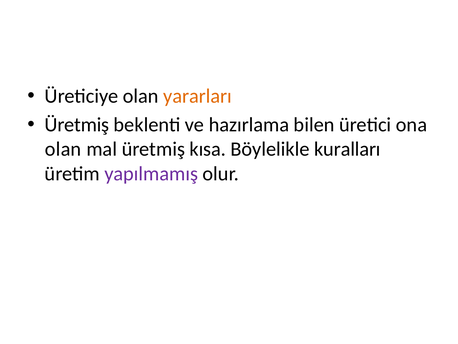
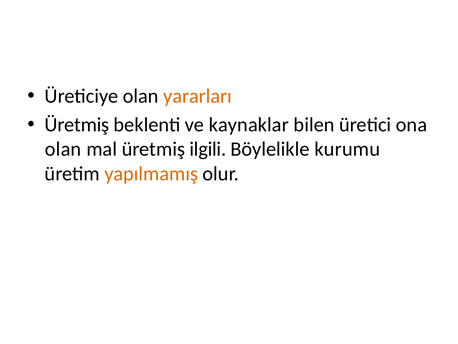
hazırlama: hazırlama -> kaynaklar (249, 125)
kısa: kısa -> ilgili (208, 149)
kuralları: kuralları -> kurumu (347, 149)
yapılmamış colour: purple -> orange (151, 173)
